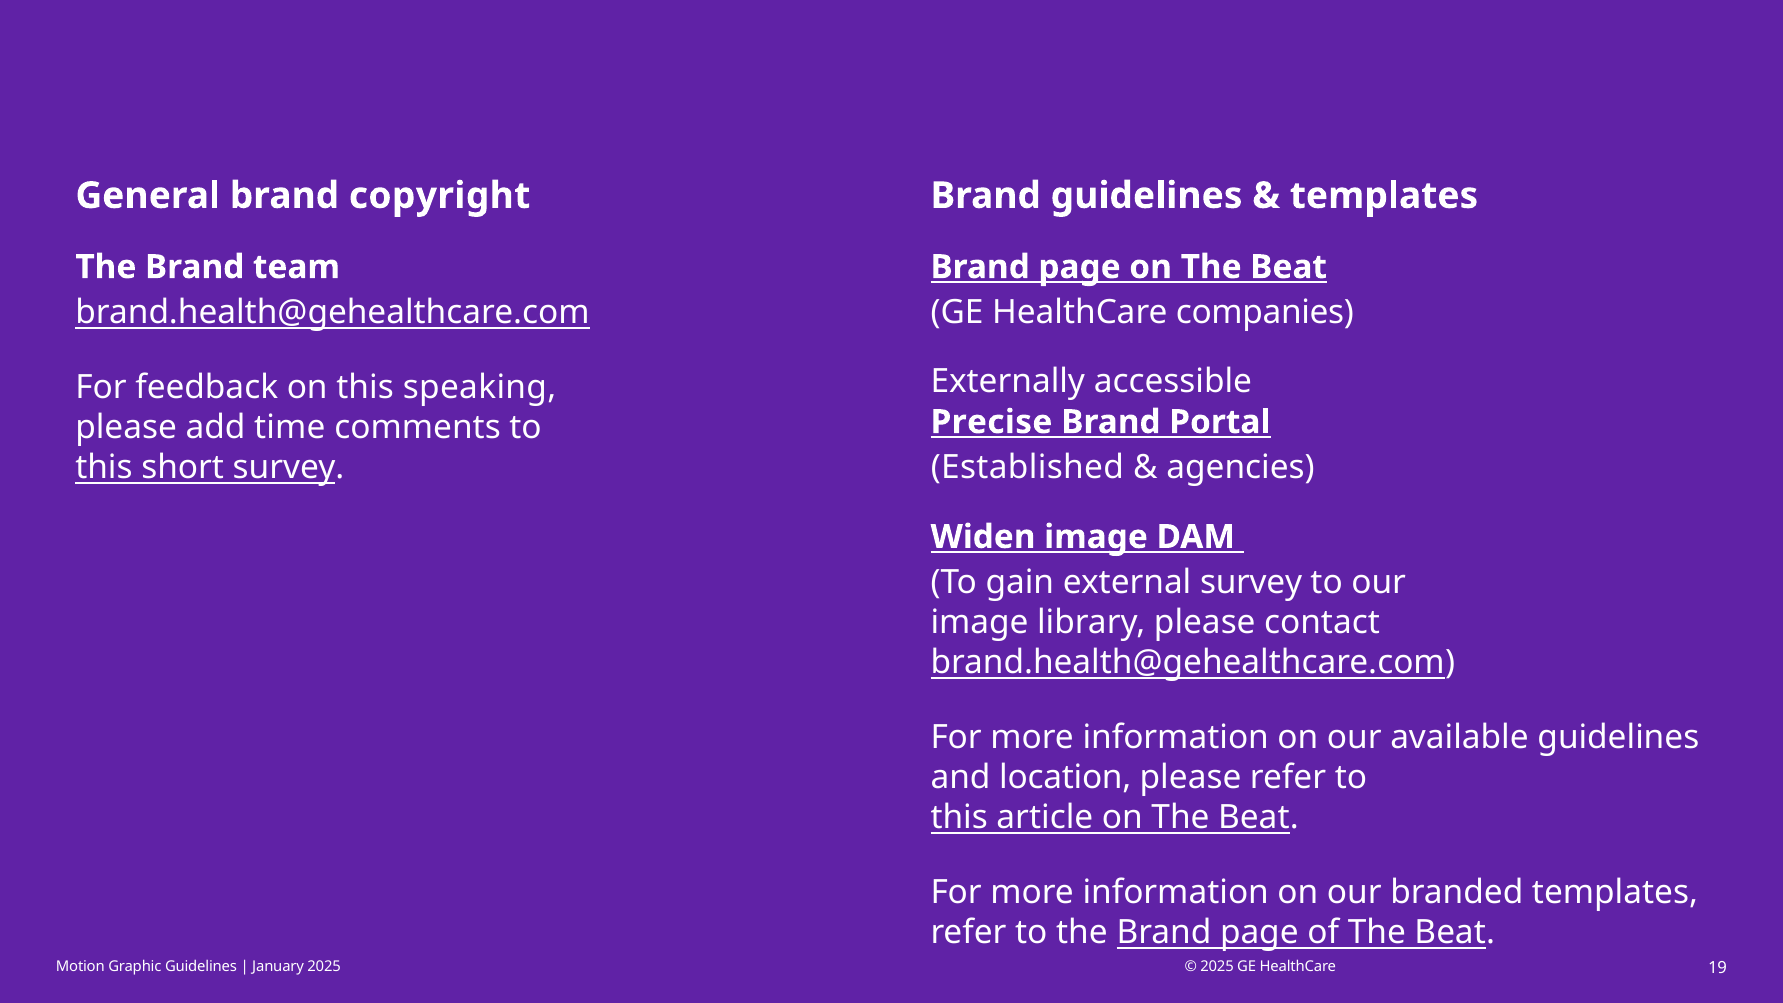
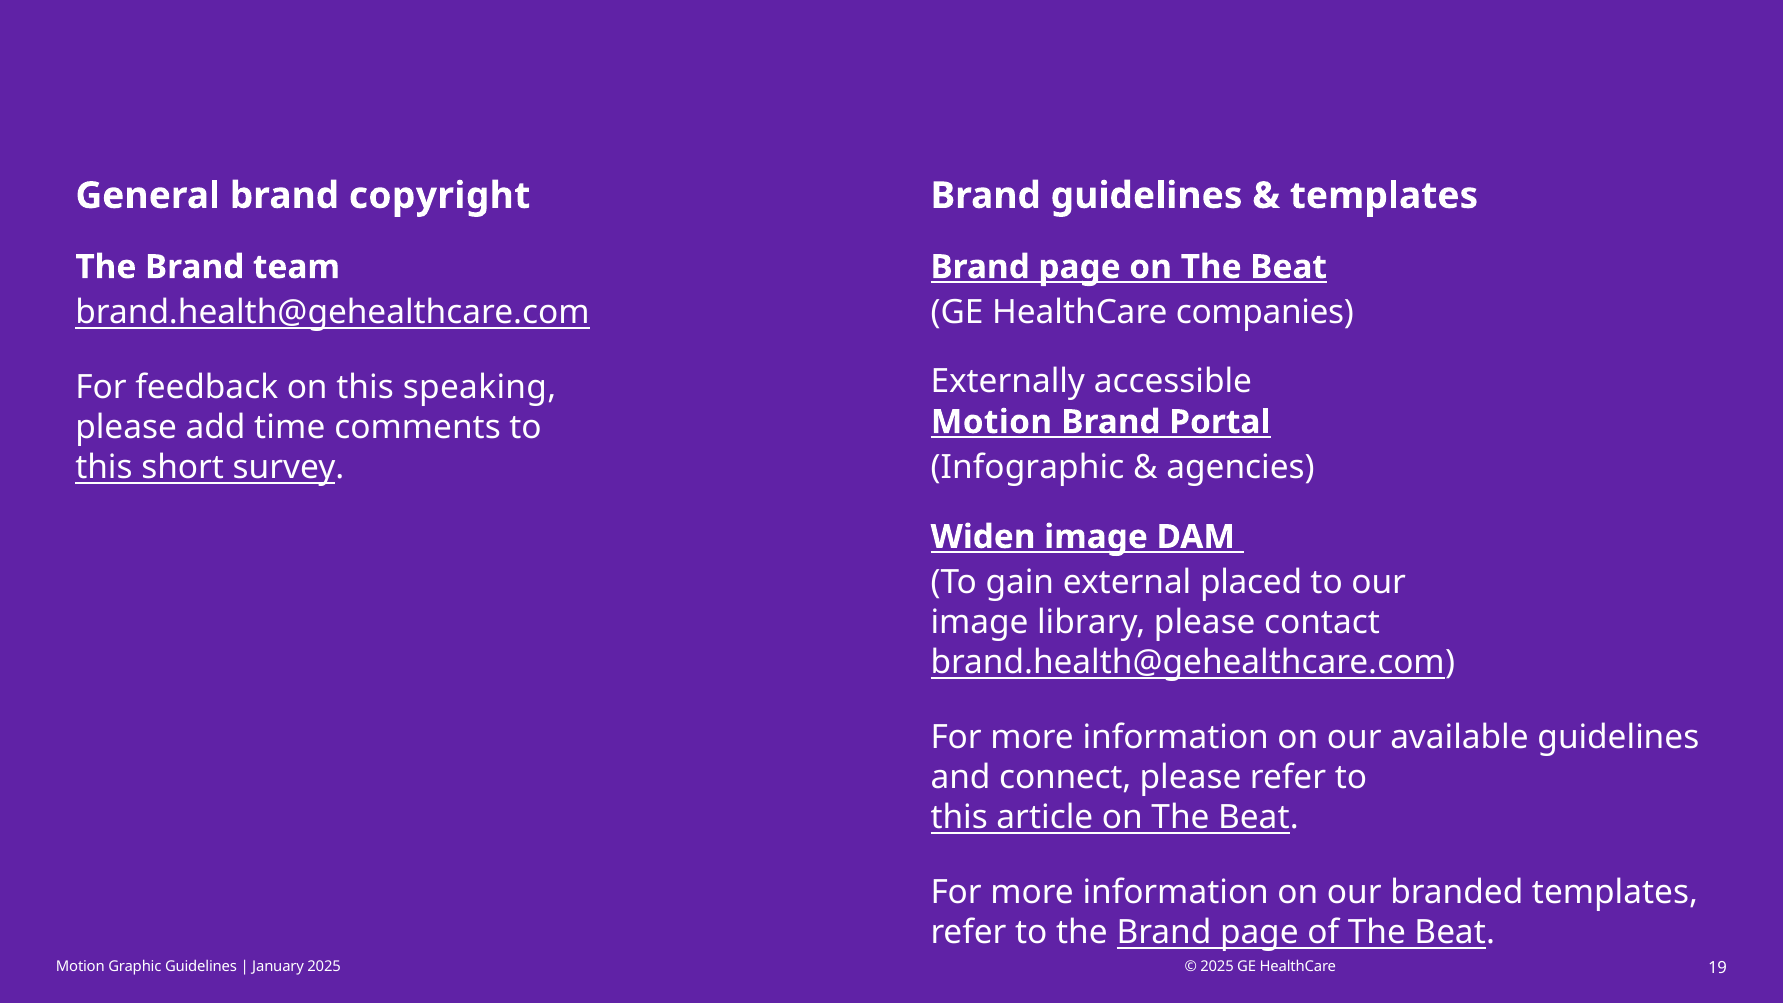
Precise: Precise -> Motion (991, 422)
Established: Established -> Infographic (1027, 468)
external survey: survey -> placed (1251, 582)
location: location -> connect (1065, 778)
